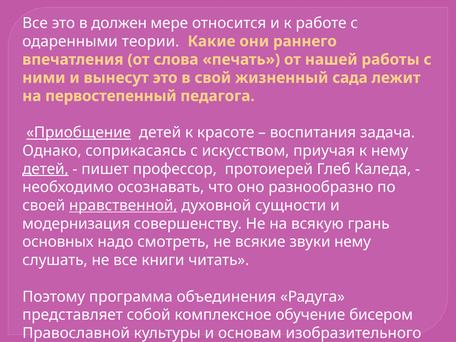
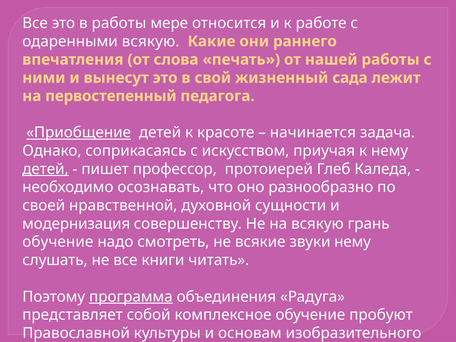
в должен: должен -> работы (119, 23)
одаренными теории: теории -> всякую (151, 41)
воспитания: воспитания -> начинается (313, 133)
нравственной underline: present -> none (123, 205)
основных: основных -> обучение (58, 242)
программа underline: none -> present (131, 297)
бисером: бисером -> пробуют (381, 315)
